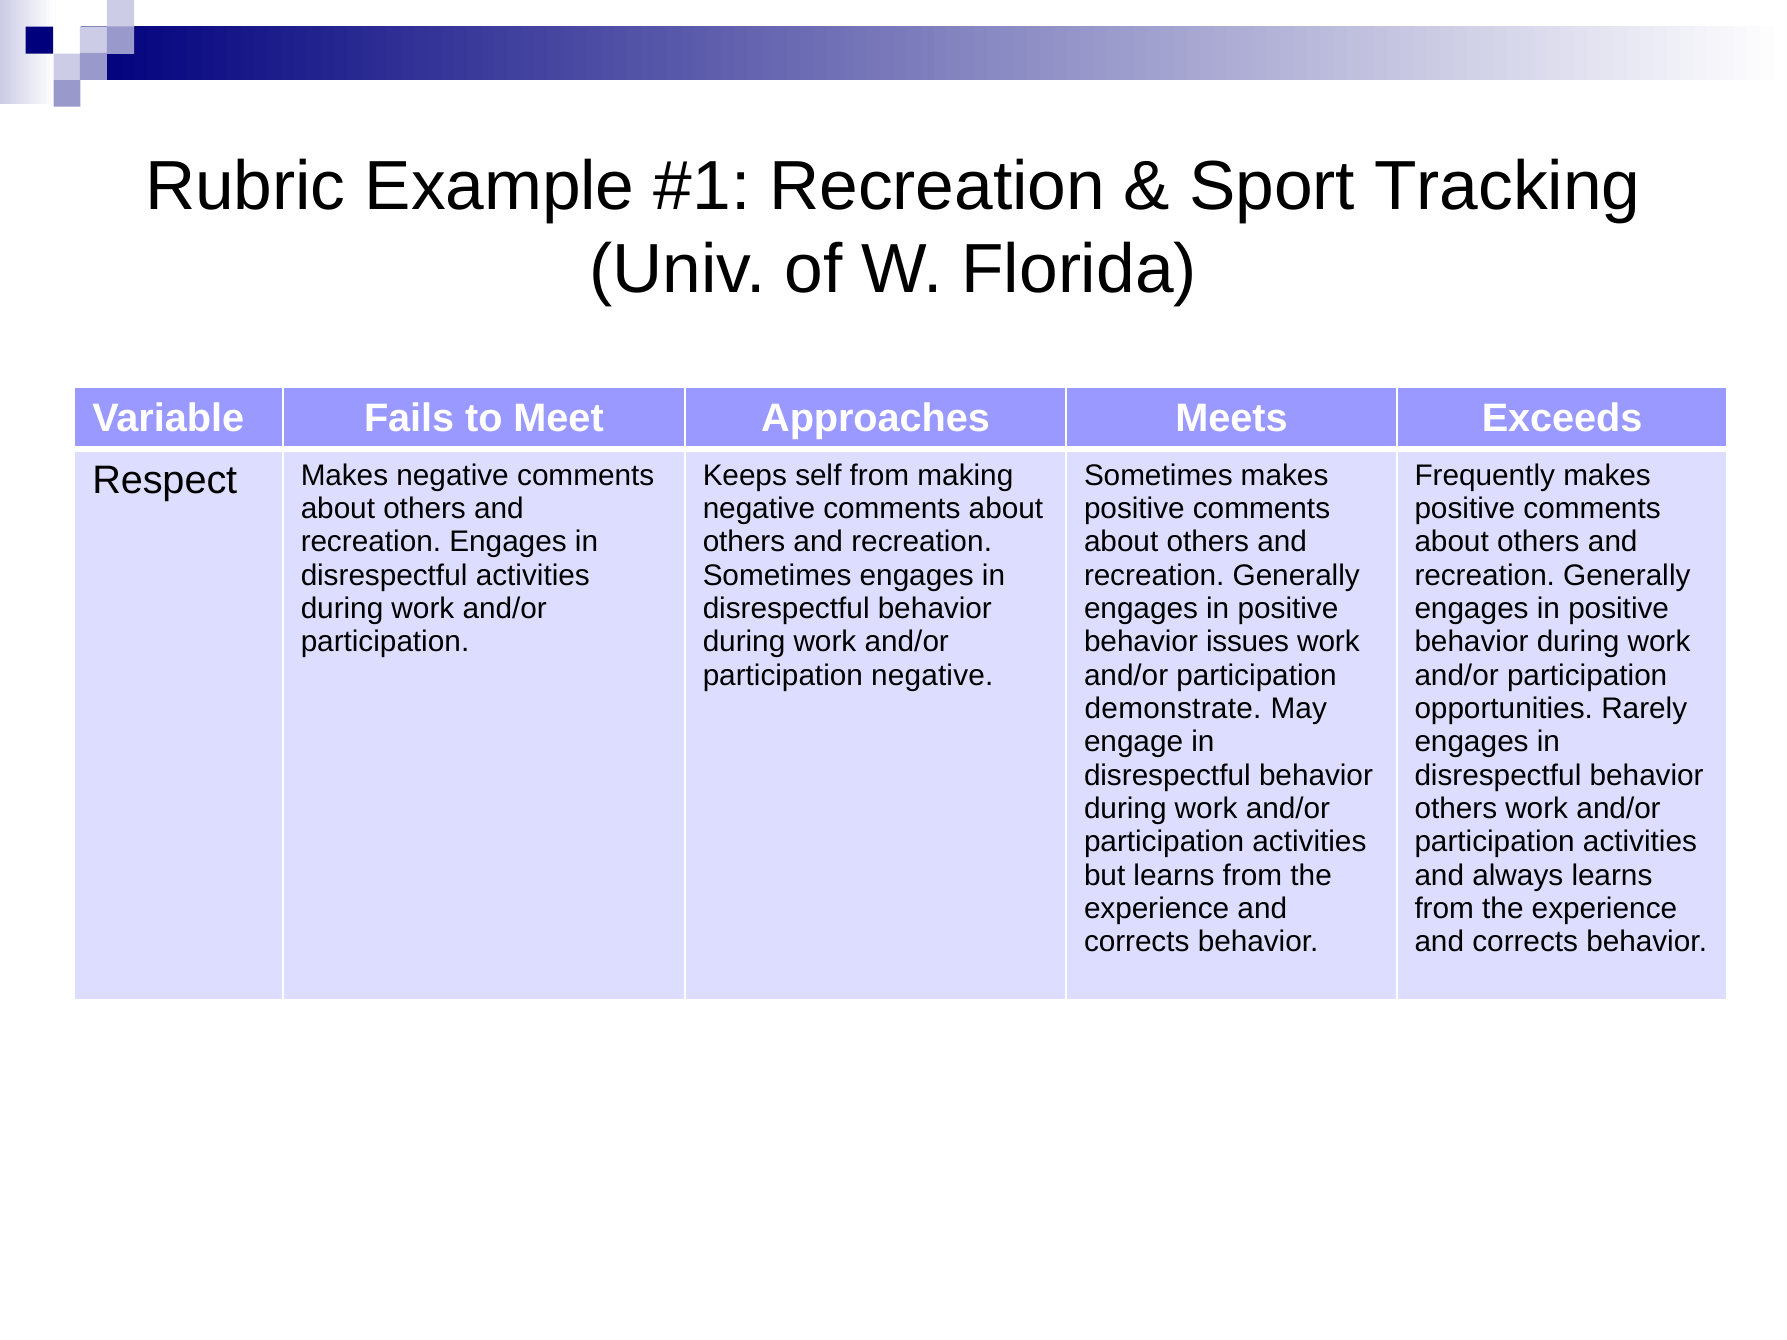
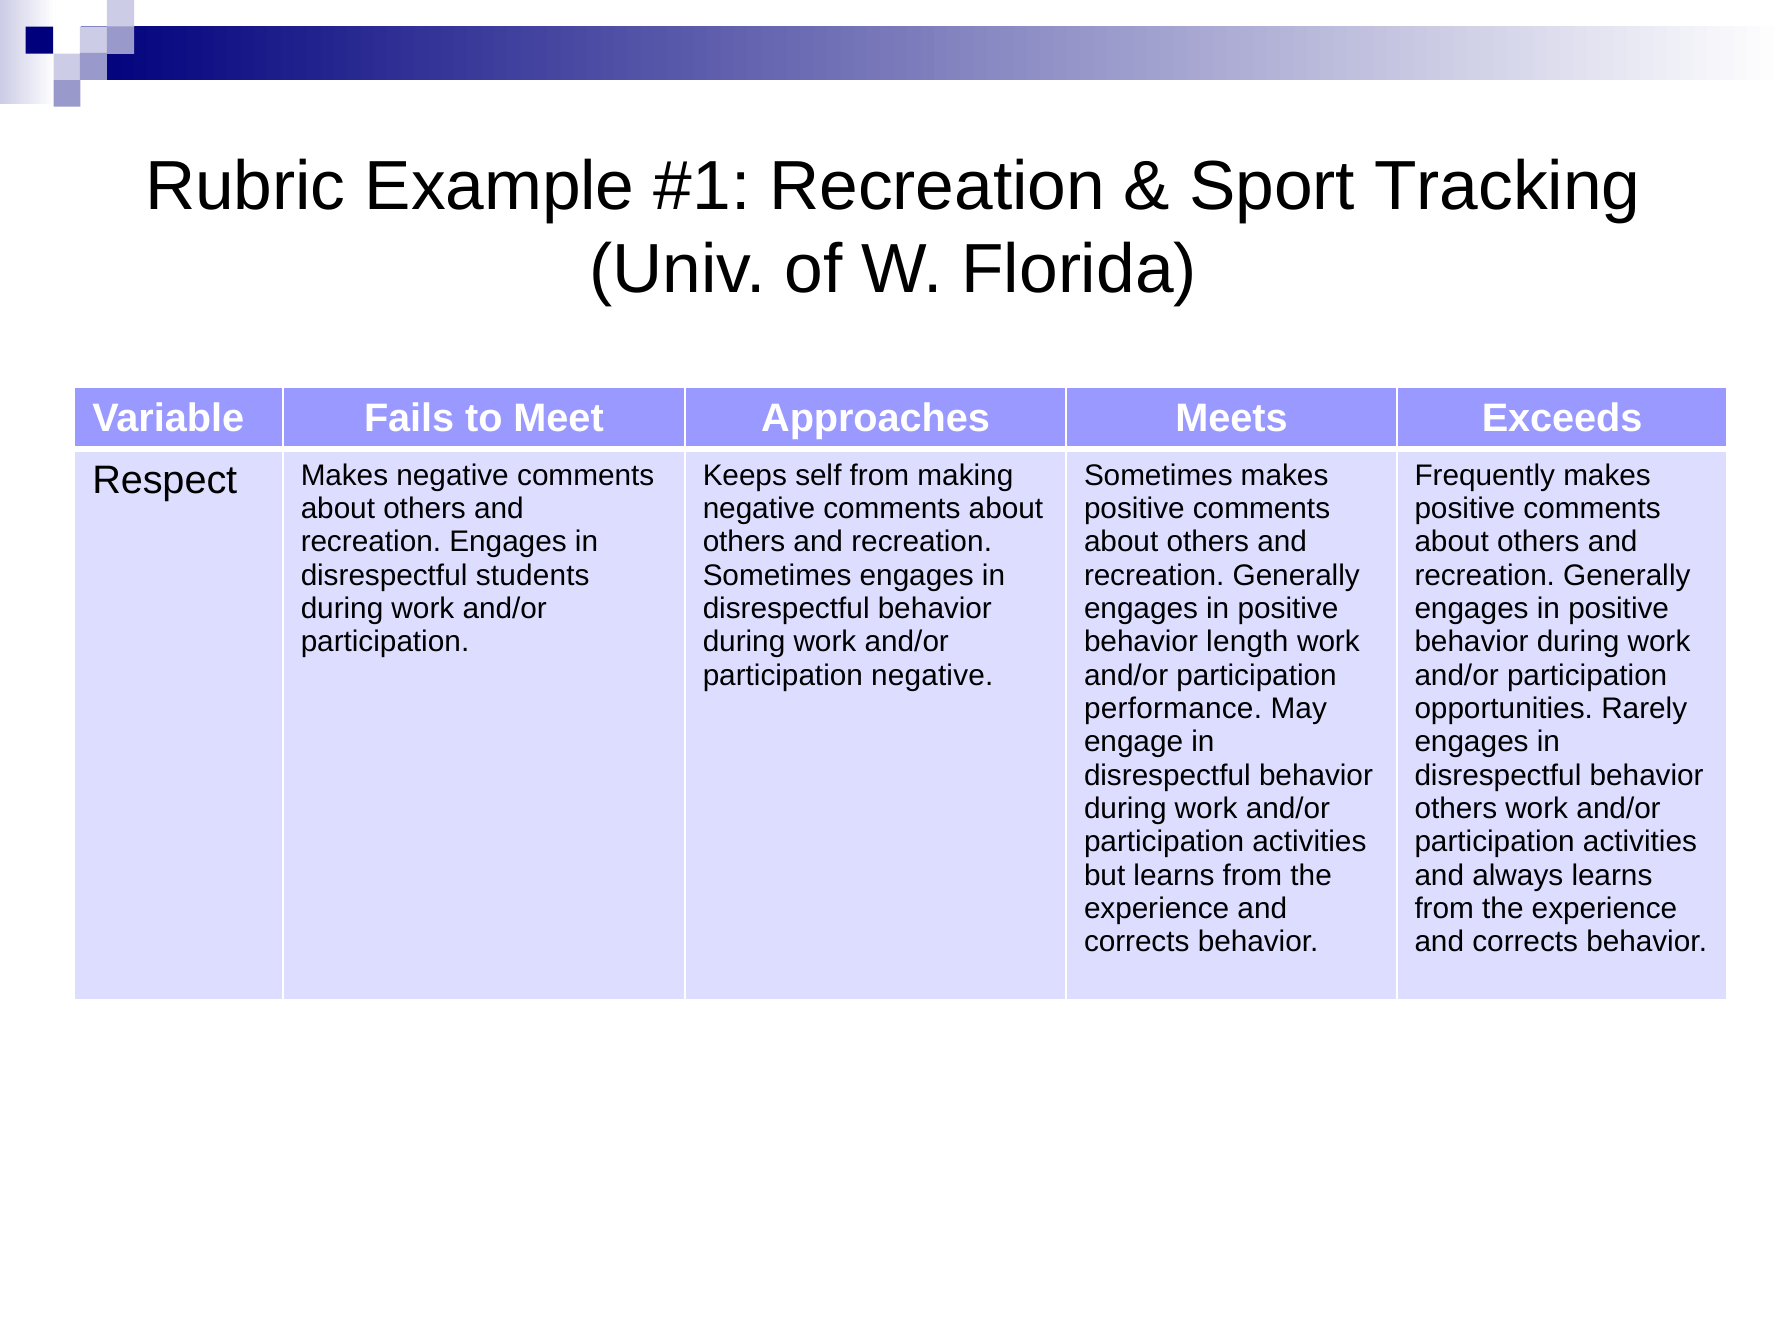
disrespectful activities: activities -> students (533, 575)
issues: issues -> length (1247, 642)
demonstrate: demonstrate -> performance (1173, 709)
